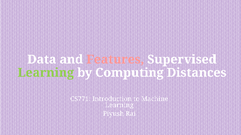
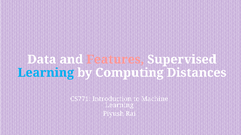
Learning colour: light green -> light blue (46, 73)
